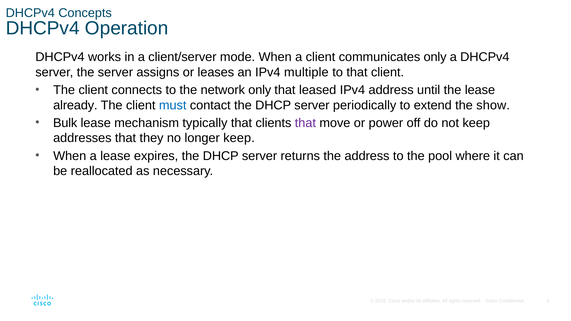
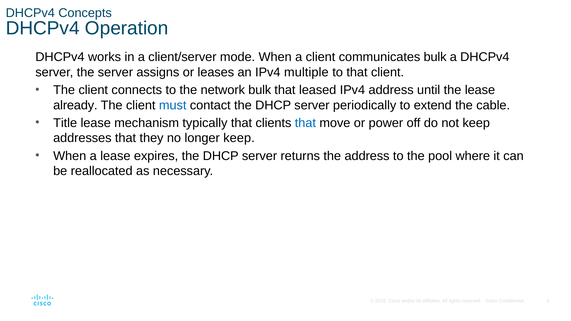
communicates only: only -> bulk (435, 57)
network only: only -> bulk (260, 90)
show: show -> cable (493, 105)
Bulk: Bulk -> Title (65, 123)
that colour: purple -> blue (305, 123)
